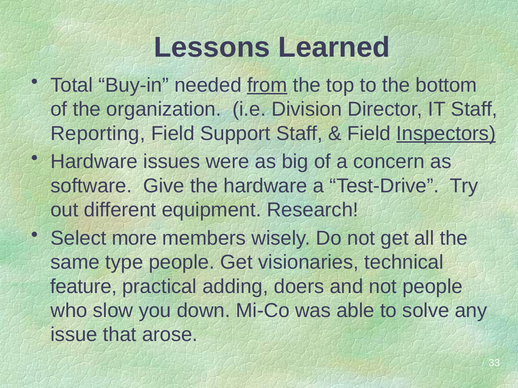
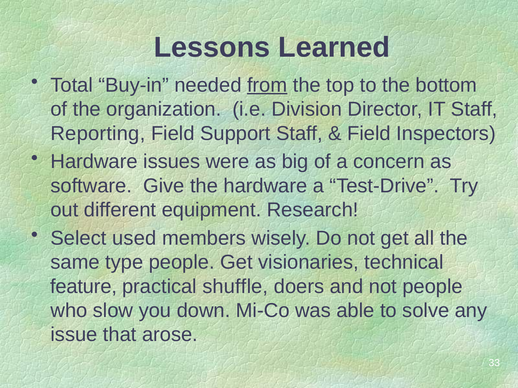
Inspectors underline: present -> none (446, 134)
more: more -> used (134, 238)
adding: adding -> shuffle (235, 287)
